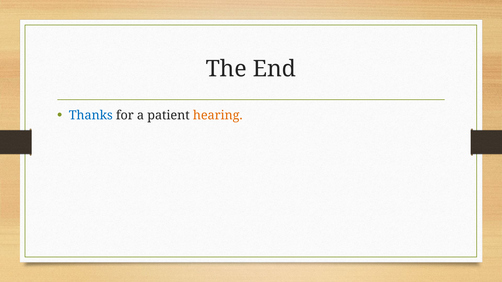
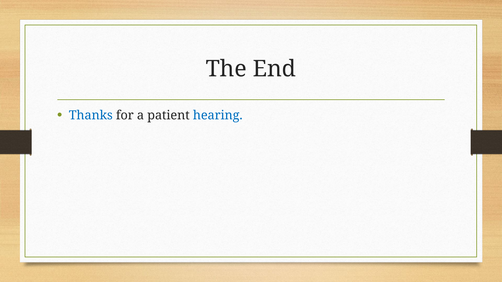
hearing colour: orange -> blue (218, 116)
